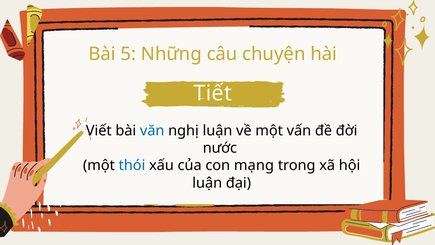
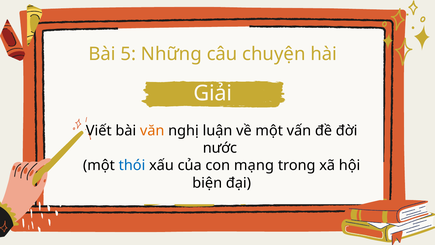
Tiết: Tiết -> Giải (213, 93)
văn colour: blue -> orange (152, 131)
luận: luận -> biện (207, 183)
